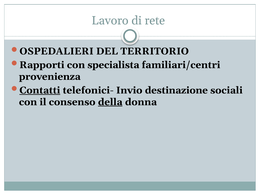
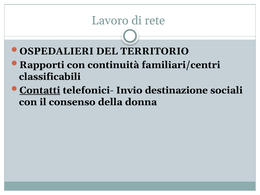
specialista: specialista -> continuità (113, 65)
provenienza: provenienza -> classificabili (50, 77)
della underline: present -> none (110, 102)
